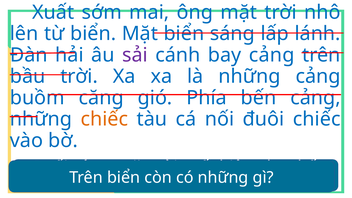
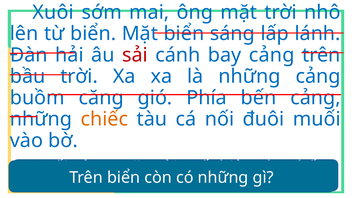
Xuất: Xuất -> Xuôi (53, 12)
sải colour: purple -> red (135, 55)
đuôi chiếc: chiếc -> muối (317, 119)
